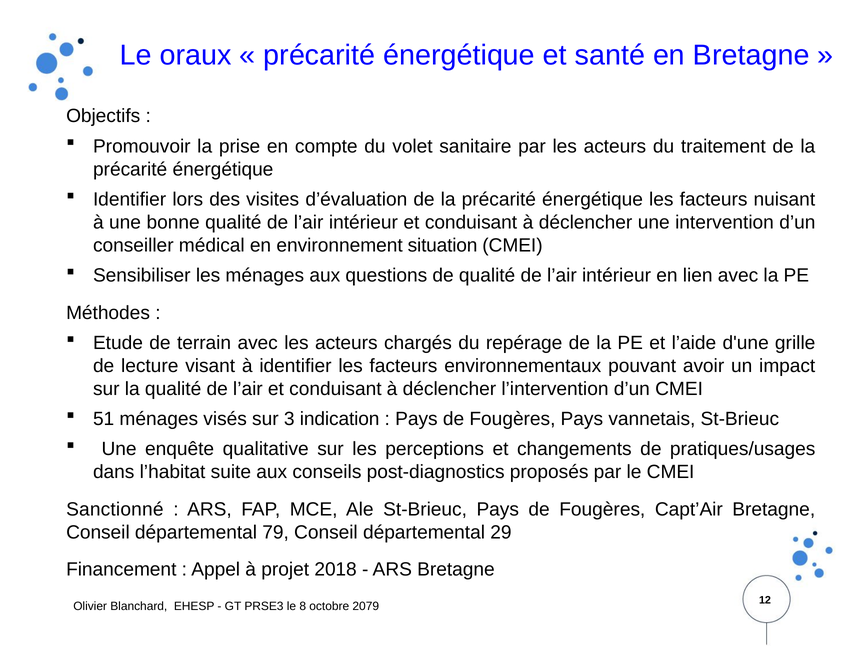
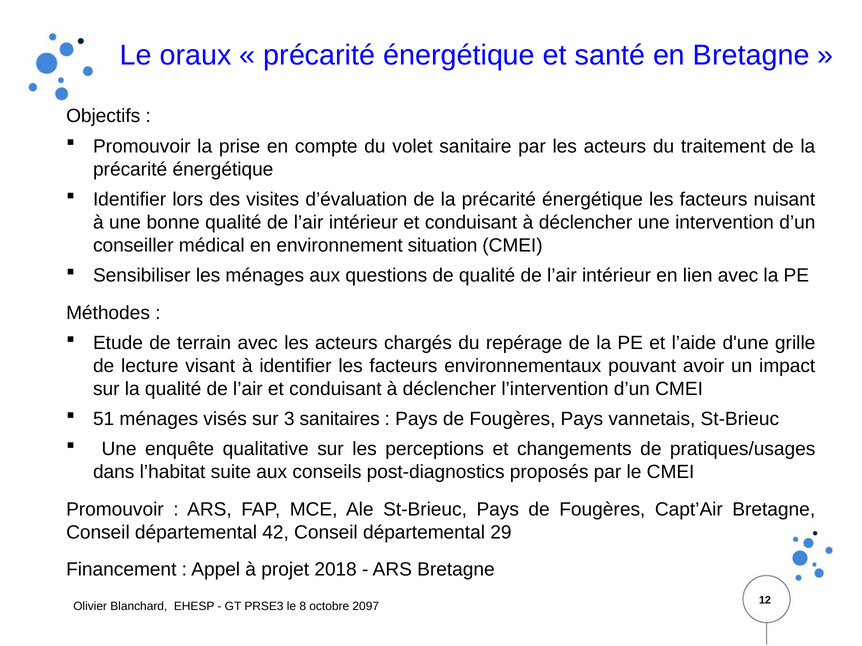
indication: indication -> sanitaires (340, 419)
Sanctionné: Sanctionné -> Promouvoir (115, 510)
79: 79 -> 42 (276, 533)
2079: 2079 -> 2097 (366, 607)
